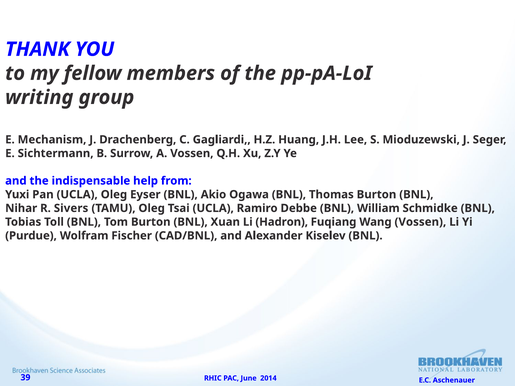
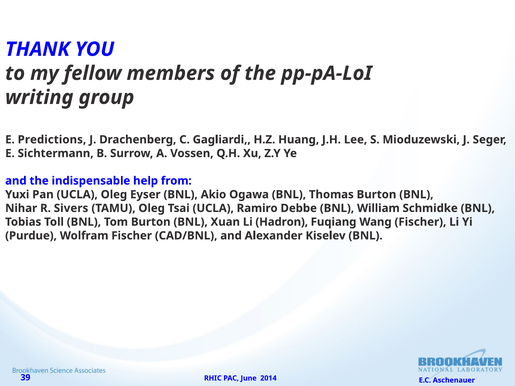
Mechanism: Mechanism -> Predictions (52, 140)
Wang Vossen: Vossen -> Fischer (420, 222)
